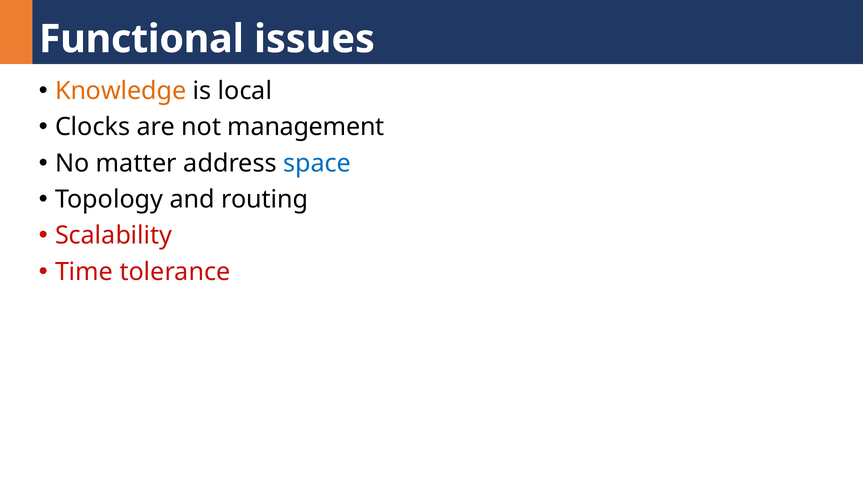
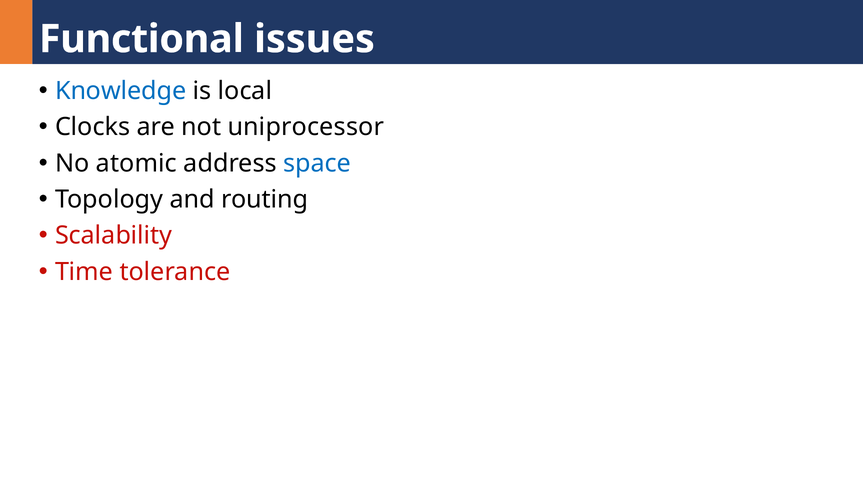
Knowledge colour: orange -> blue (121, 91)
management: management -> uniprocessor (306, 127)
matter: matter -> atomic (136, 163)
